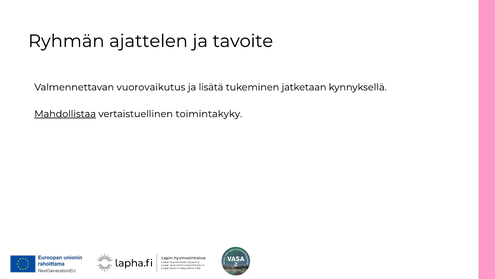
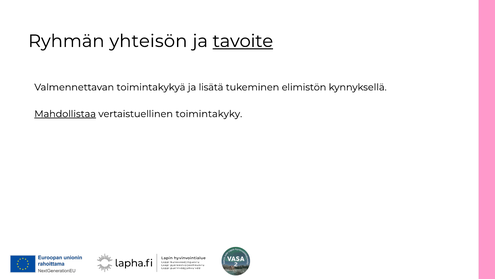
ajattelen: ajattelen -> yhteisön (148, 41)
tavoite underline: none -> present (243, 41)
vuorovaikutus: vuorovaikutus -> toimintakykyä (151, 87)
jatketaan: jatketaan -> elimistön (304, 87)
